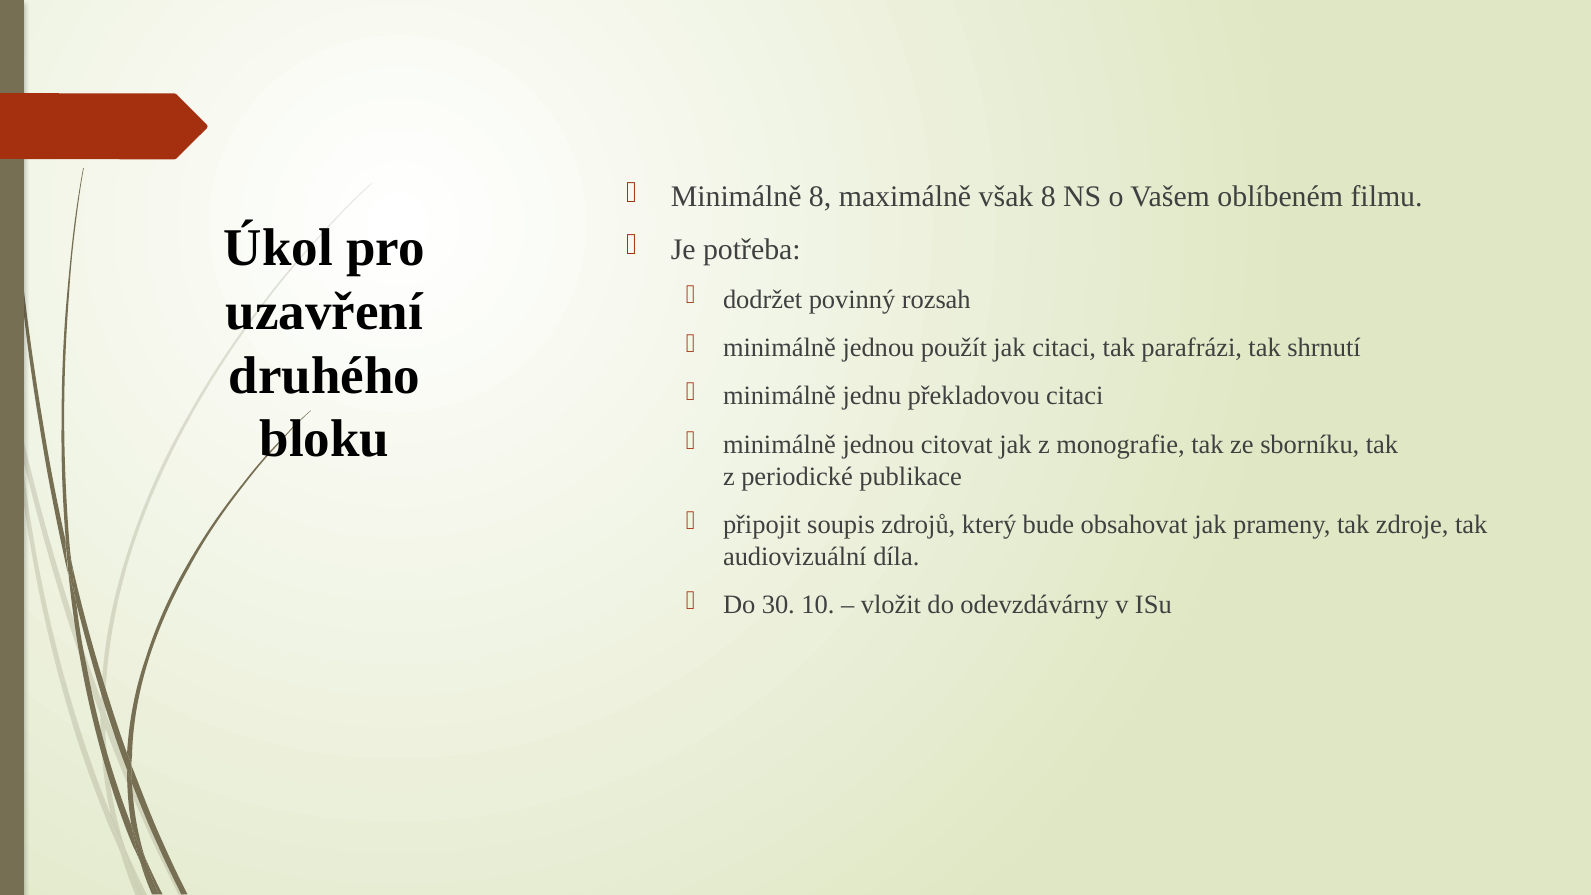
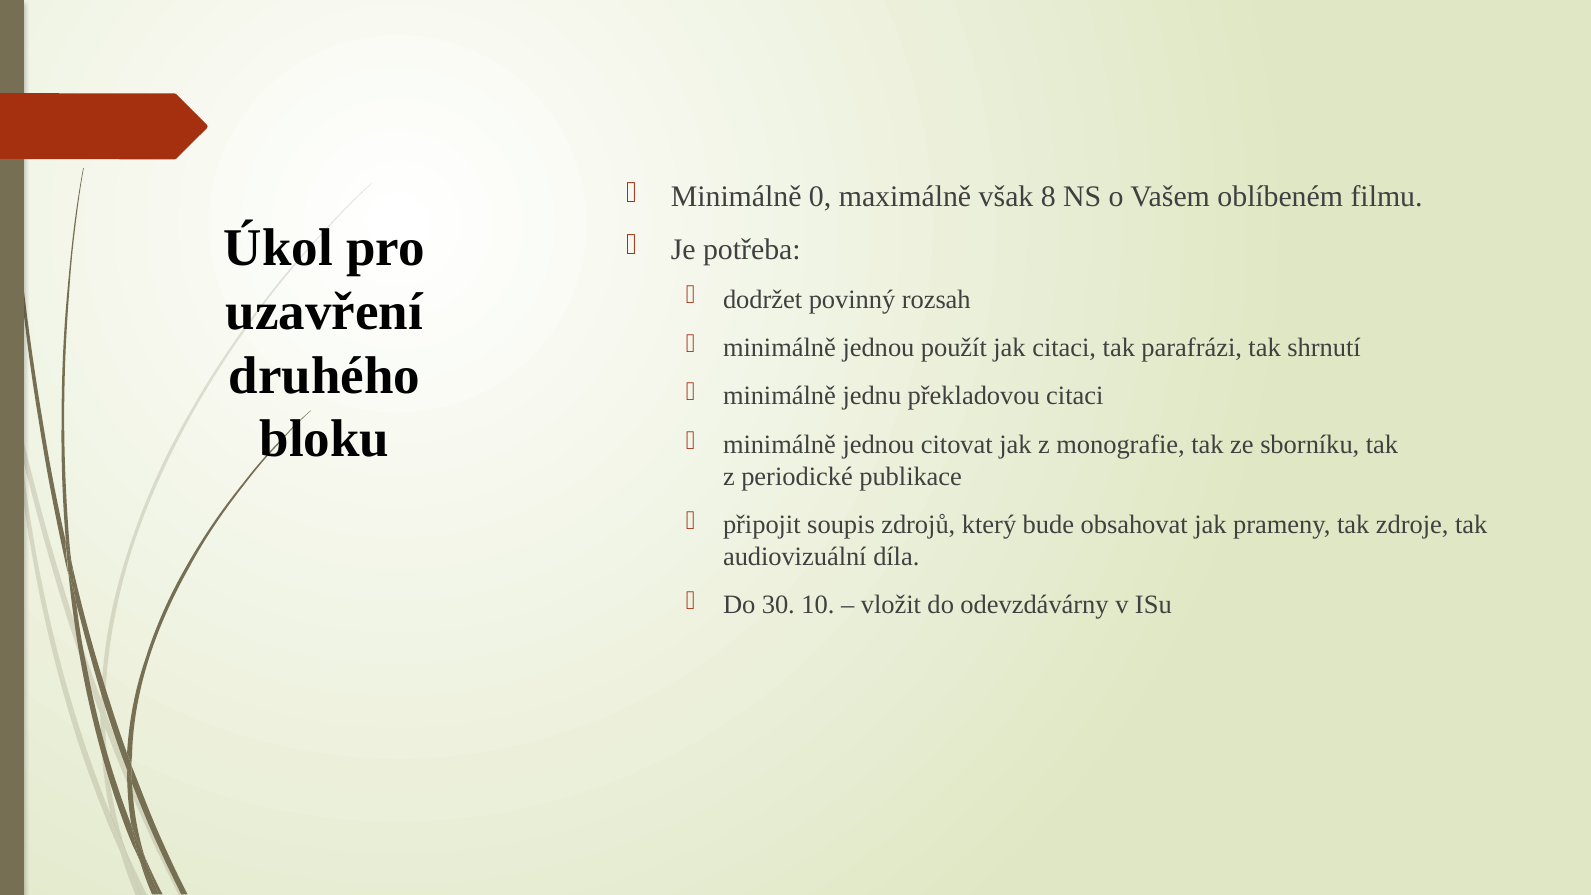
Minimálně 8: 8 -> 0 (820, 197)
